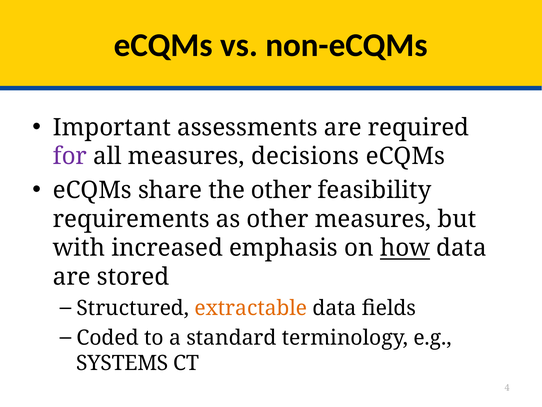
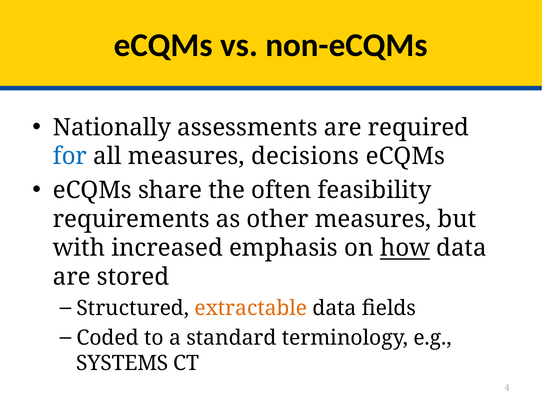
Important: Important -> Nationally (112, 127)
for colour: purple -> blue (70, 156)
the other: other -> often (281, 190)
